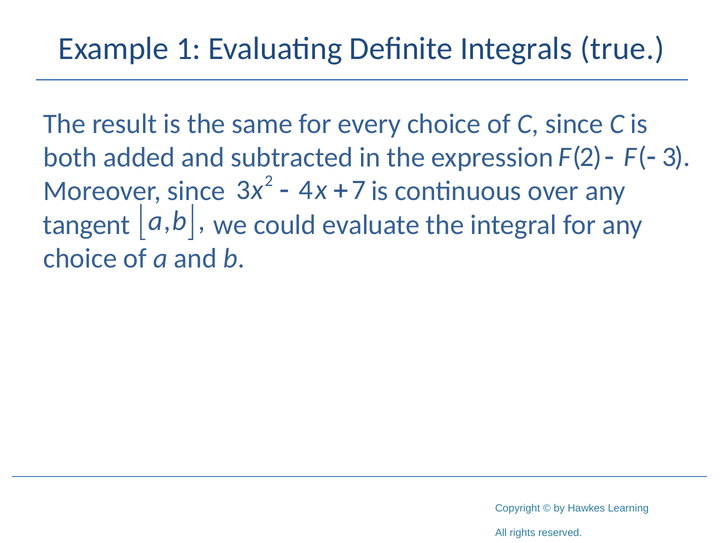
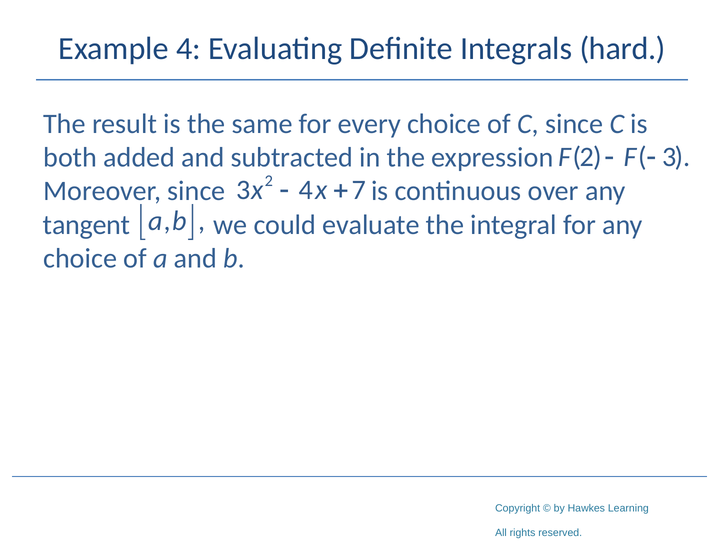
Example 1: 1 -> 4 (189, 49)
true: true -> hard (623, 49)
